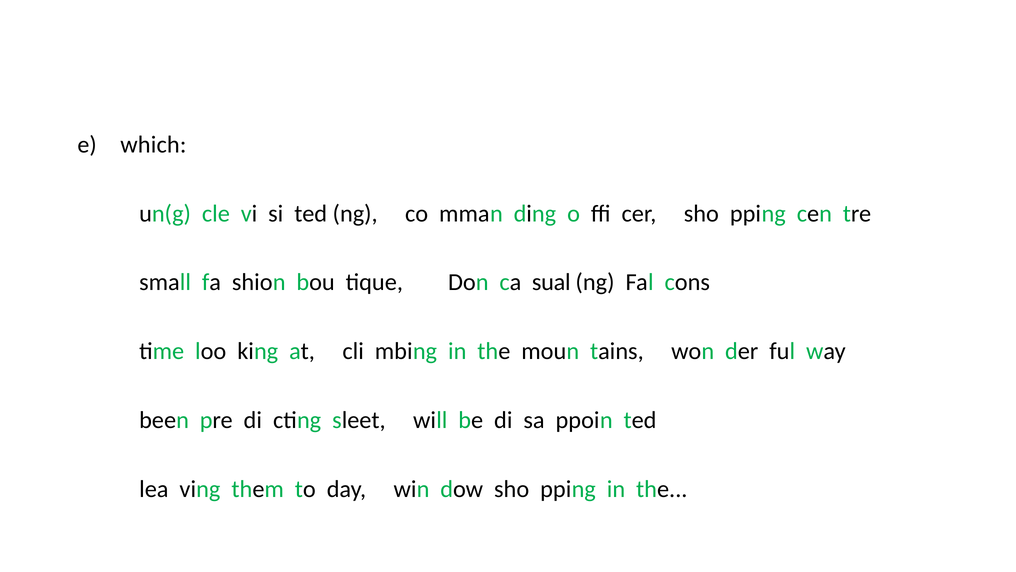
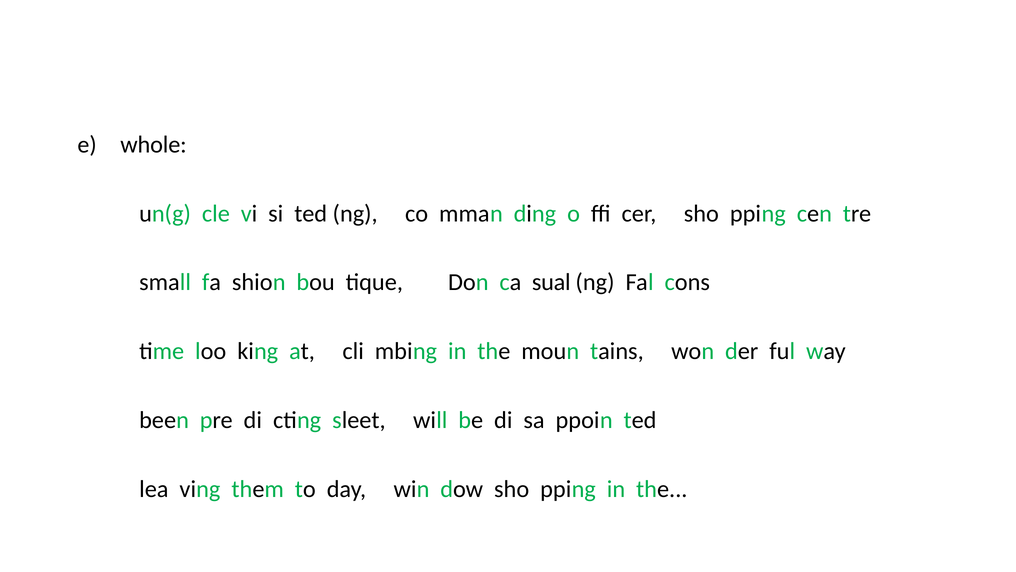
which: which -> whole (154, 144)
